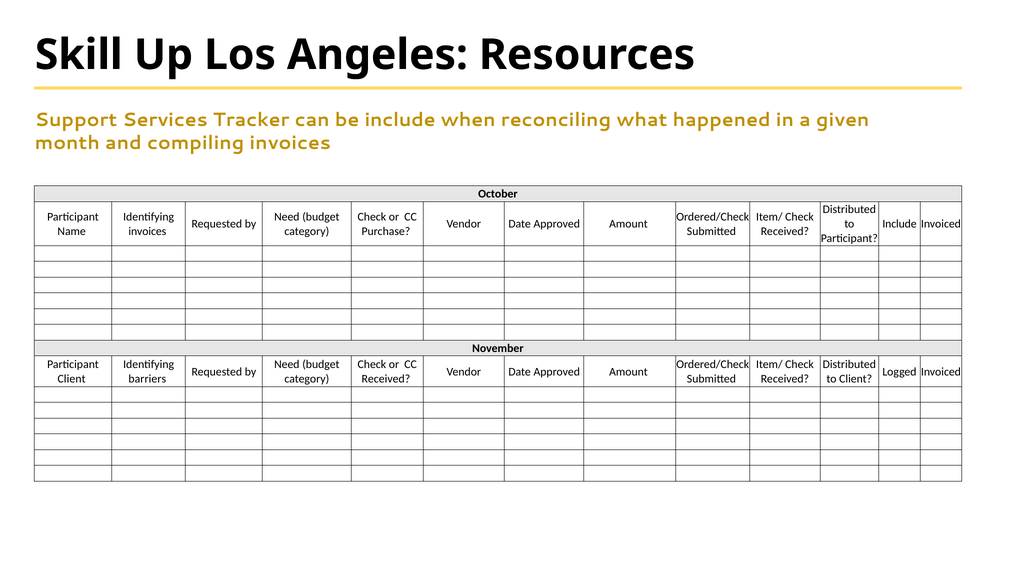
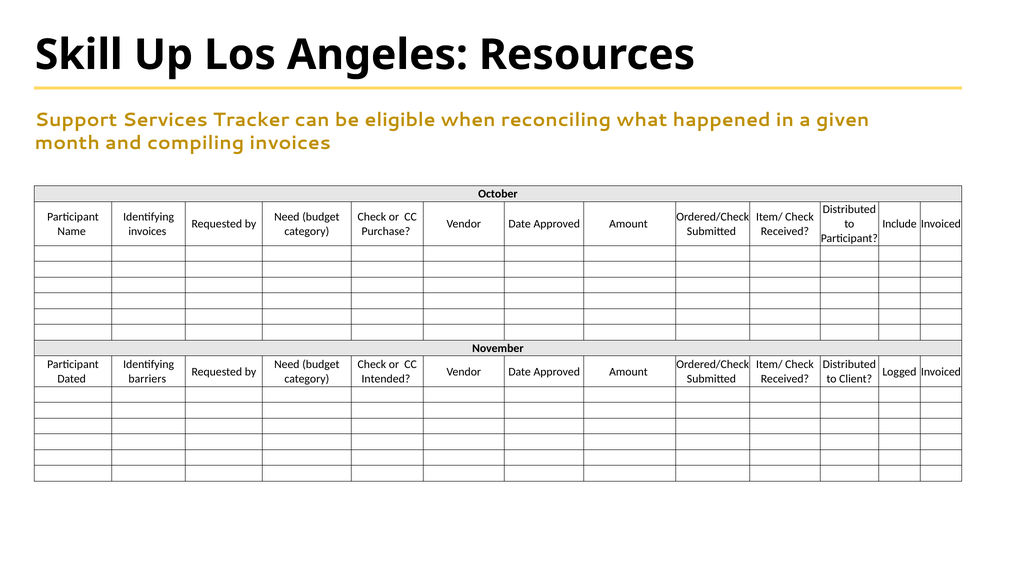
be include: include -> eligible (400, 120)
Client: Client -> Dated (72, 379)
Received: Received -> Intended (386, 379)
